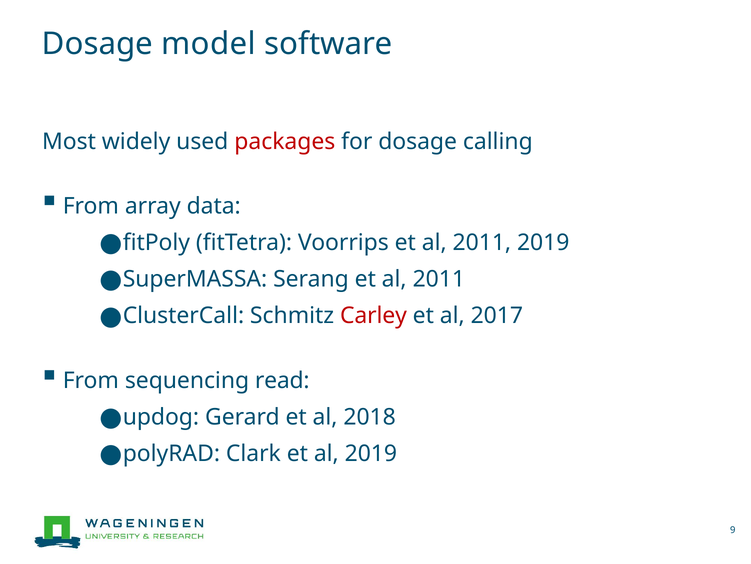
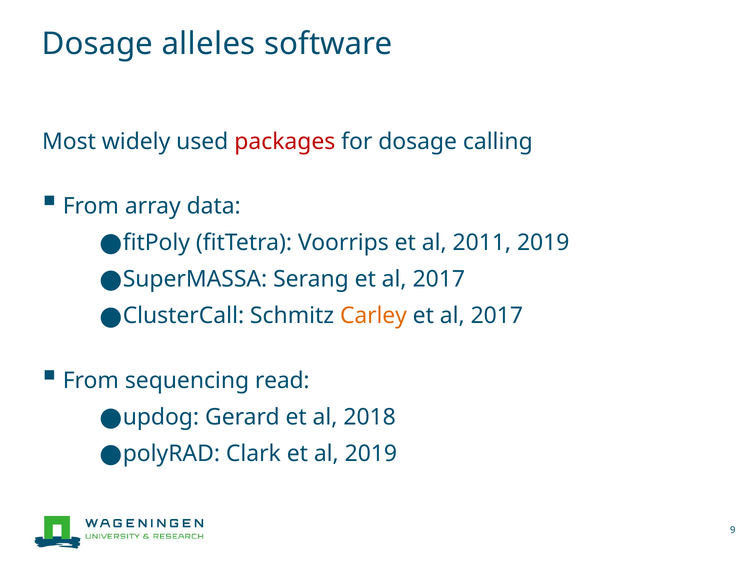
model: model -> alleles (209, 44)
Serang et al 2011: 2011 -> 2017 (439, 279)
Carley colour: red -> orange (373, 315)
